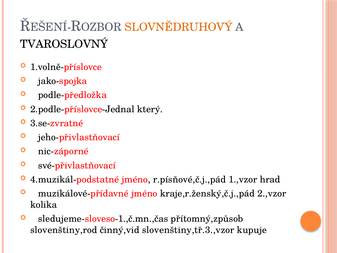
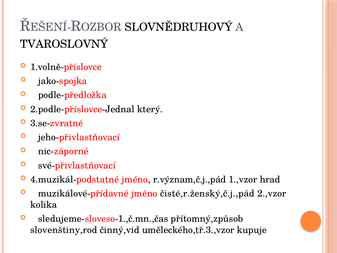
SLOVNĚDRUHOVÝ colour: orange -> black (179, 27)
r.písňové,č.j.,pád: r.písňové,č.j.,pád -> r.význam,č.j.,pád (190, 179)
kraje,r.ženský,č.j.,pád: kraje,r.ženský,č.j.,pád -> čisté,r.ženský,č.j.,pád (207, 193)
slovenštiny,tř.3.,vzor: slovenštiny,tř.3.,vzor -> uměleckého,tř.3.,vzor (188, 230)
